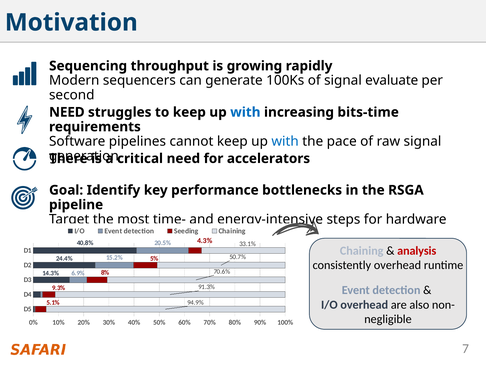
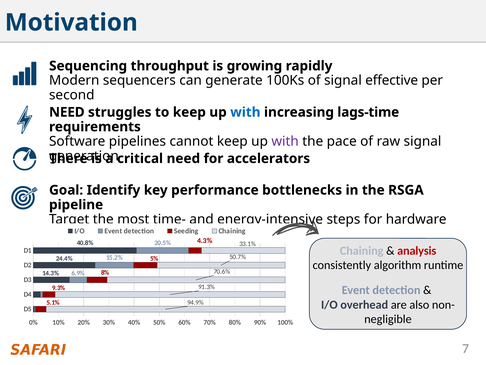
evaluate: evaluate -> effective (392, 80)
bits-time: bits-time -> lags-time (368, 112)
with colour: blue -> purple (285, 141)
consistently overhead: overhead -> algorithm (398, 265)
